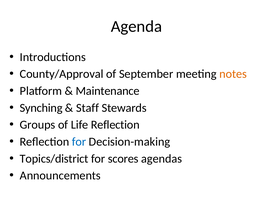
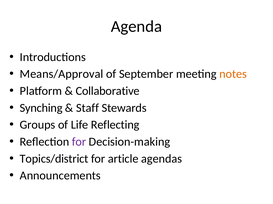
County/Approval: County/Approval -> Means/Approval (62, 74)
Maintenance: Maintenance -> Collaborative (108, 91)
Life Reflection: Reflection -> Reflecting (115, 125)
for colour: blue -> purple (79, 142)
scores: scores -> article (123, 159)
